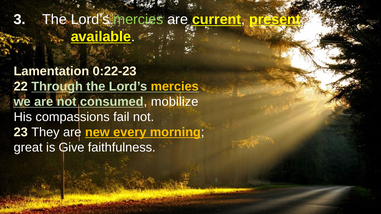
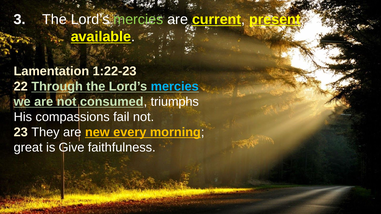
0:22-23: 0:22-23 -> 1:22-23 (115, 71)
mercies colour: yellow -> light blue (175, 87)
mobilize: mobilize -> triumphs (175, 102)
